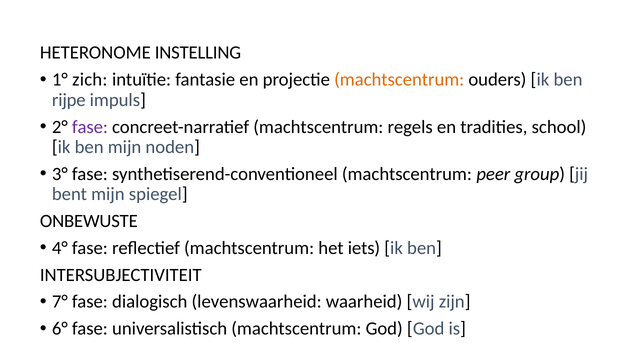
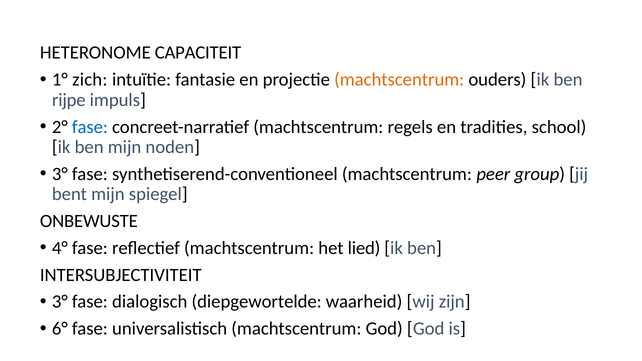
INSTELLING: INSTELLING -> CAPACITEIT (198, 53)
fase colour: purple -> blue (90, 127)
iets: iets -> lied (364, 248)
7°: 7° -> 3° (60, 302)
levenswaarheid: levenswaarheid -> diepgewortelde (257, 302)
